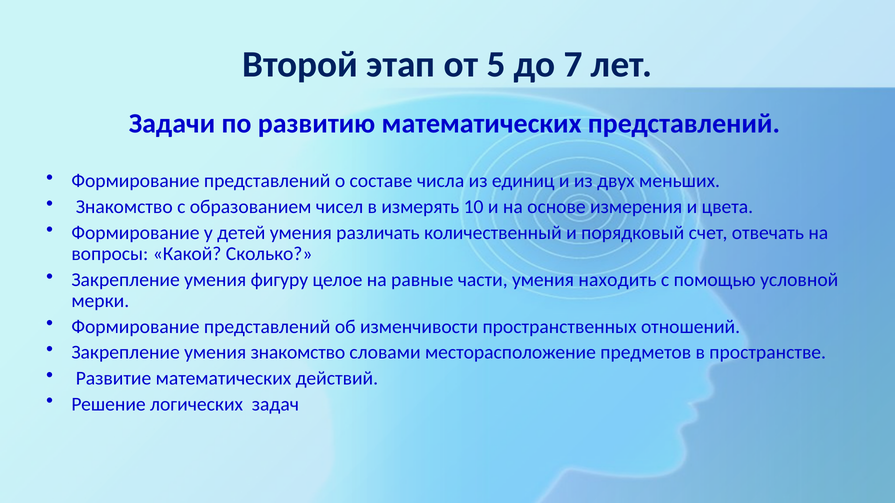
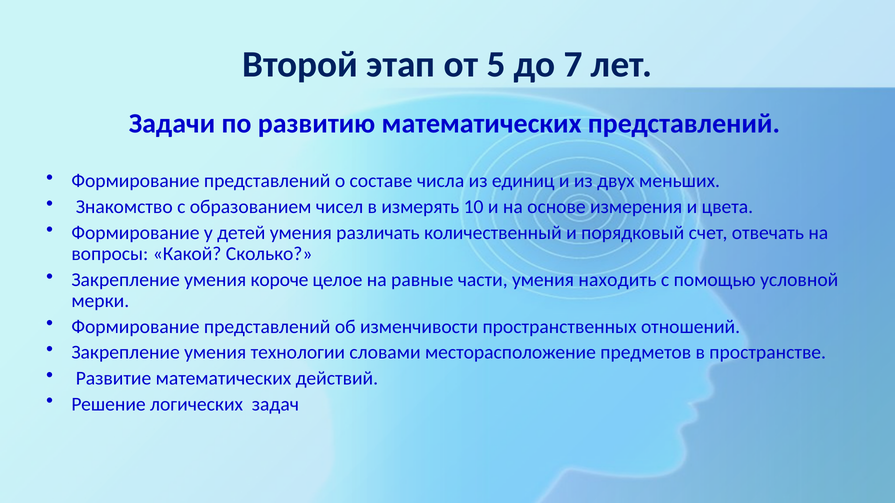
фигуру: фигуру -> короче (279, 280)
умения знакомство: знакомство -> технологии (298, 353)
